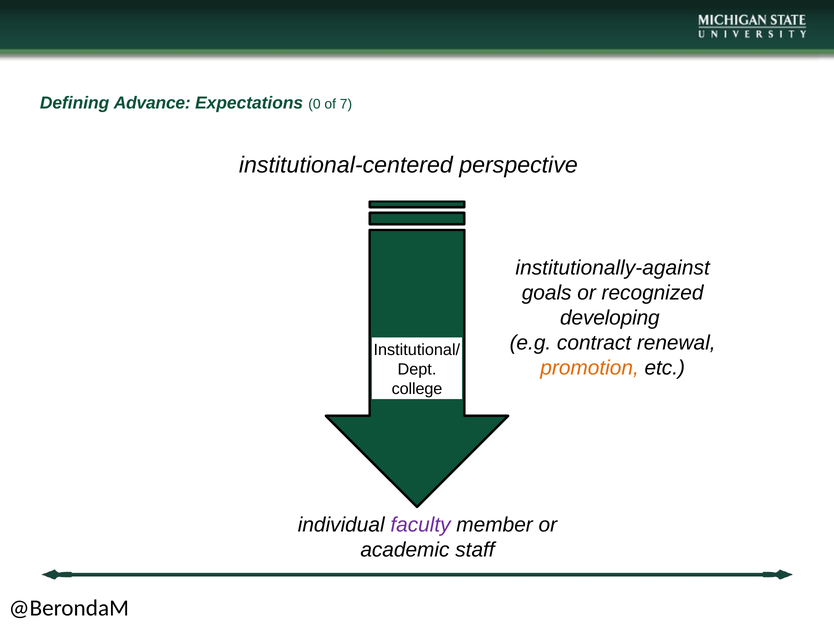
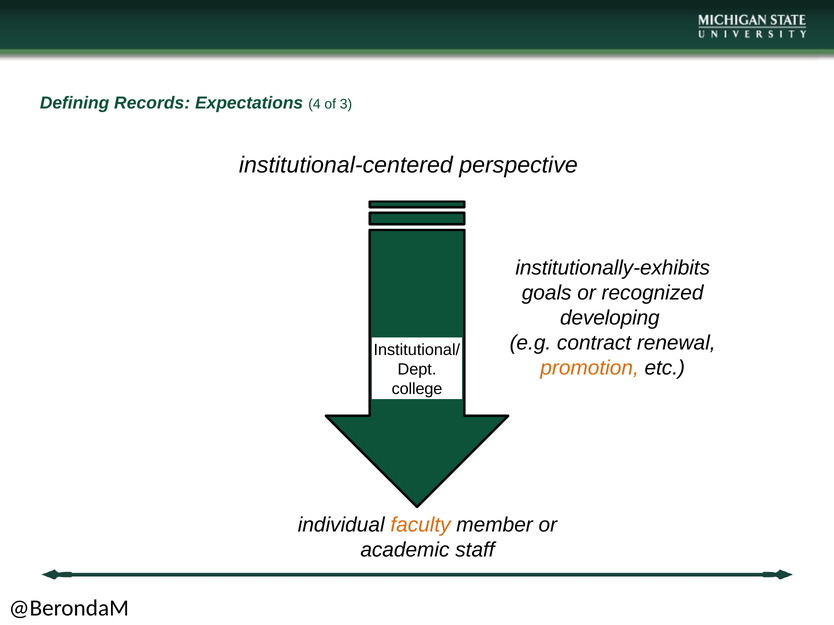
Advance: Advance -> Records (152, 103)
0: 0 -> 4 (315, 104)
7: 7 -> 3 (346, 104)
institutionally-against: institutionally-against -> institutionally-exhibits (613, 268)
faculty colour: purple -> orange (421, 525)
